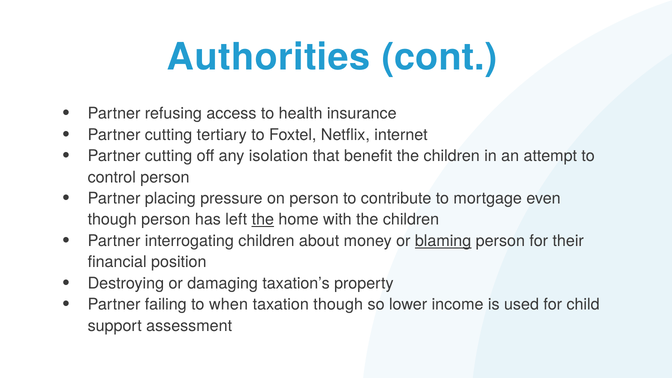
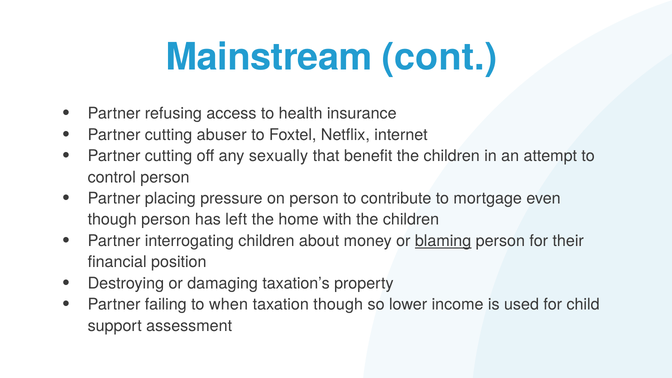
Authorities: Authorities -> Mainstream (269, 57)
tertiary: tertiary -> abuser (222, 135)
isolation: isolation -> sexually (279, 156)
the underline: present -> none (263, 220)
